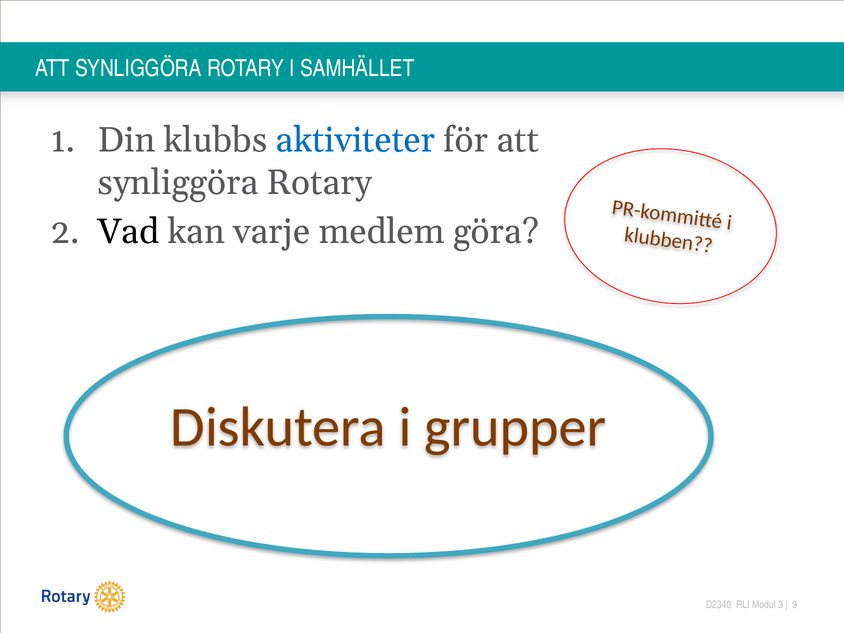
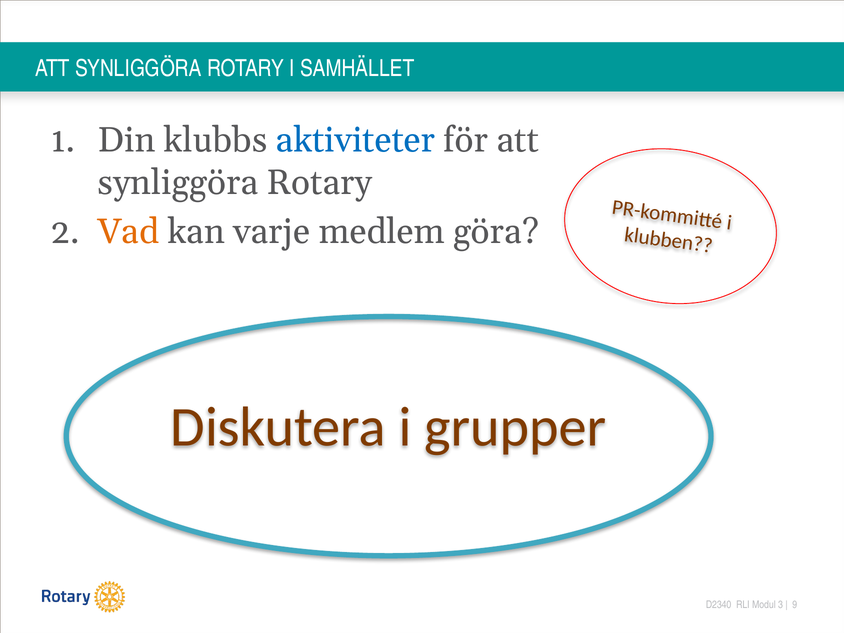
Vad colour: black -> orange (129, 232)
